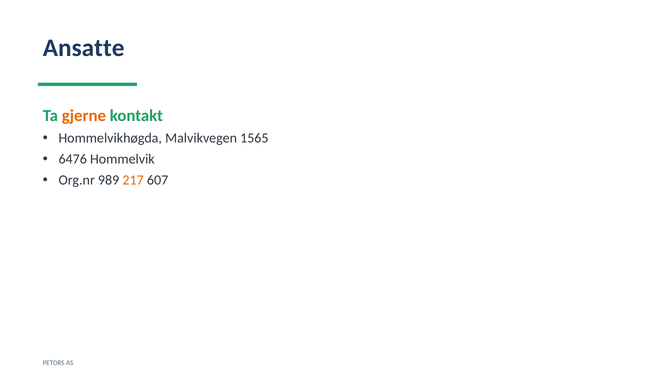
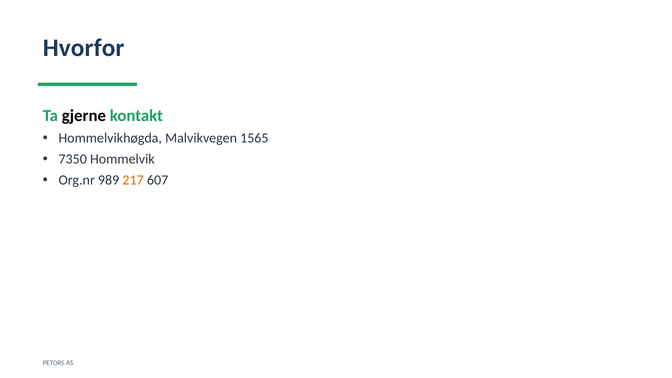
Ansatte: Ansatte -> Hvorfor (84, 48)
gjerne colour: orange -> black (84, 116)
6476: 6476 -> 7350 (73, 159)
